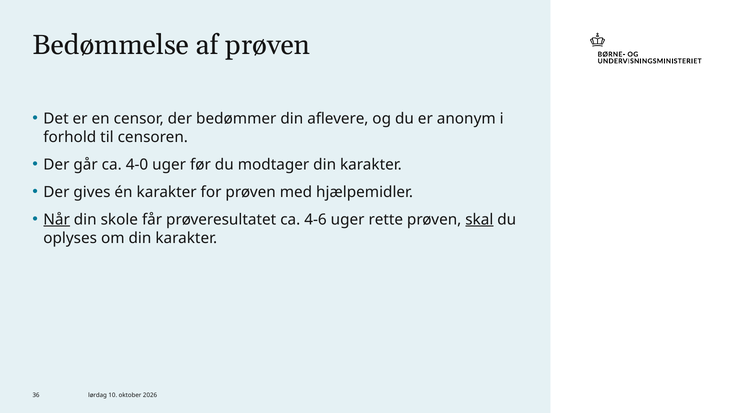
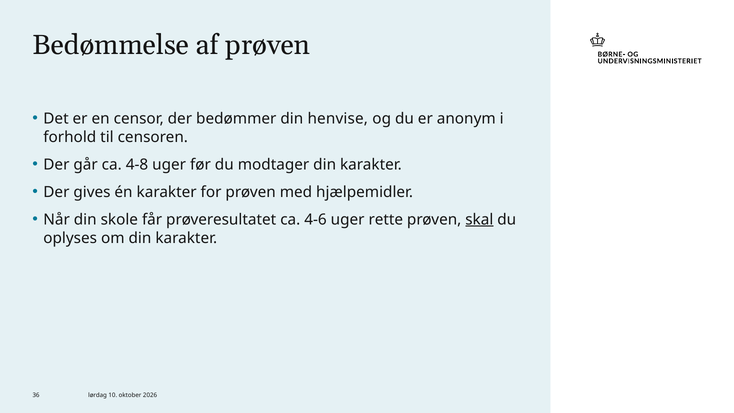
aflevere: aflevere -> henvise (338, 119)
4-0: 4-0 -> 4-8 (137, 164)
Når underline: present -> none (57, 220)
